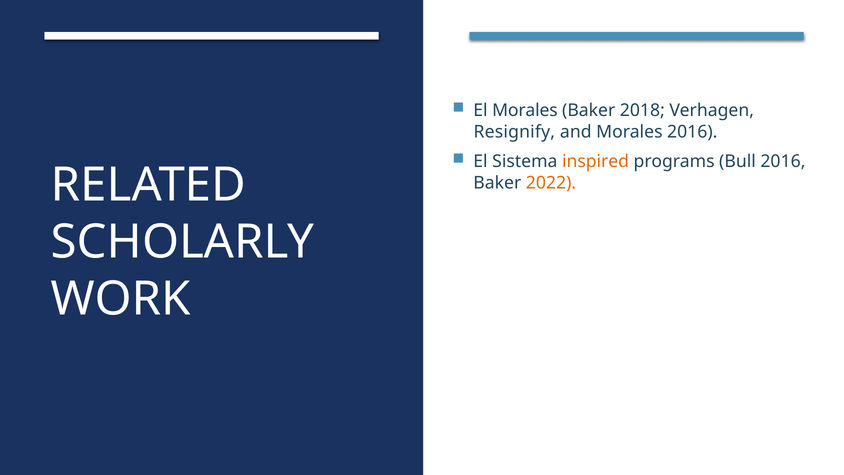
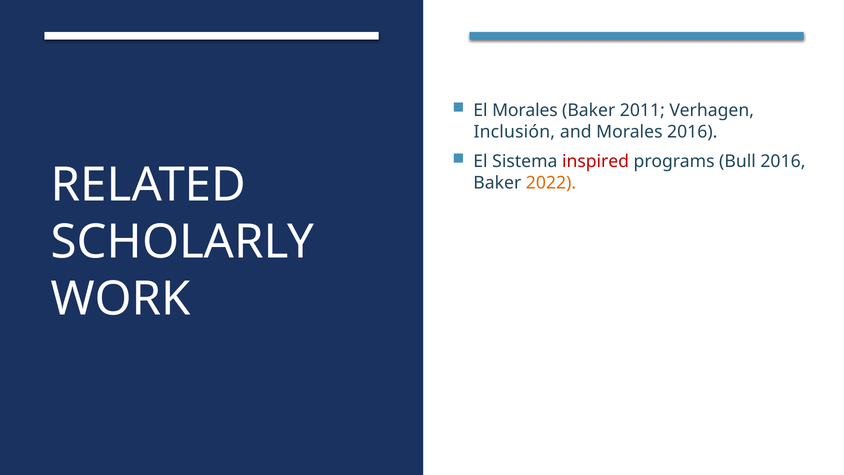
2018: 2018 -> 2011 (642, 111)
Resignify: Resignify -> Inclusión (514, 132)
inspired colour: orange -> red (596, 162)
